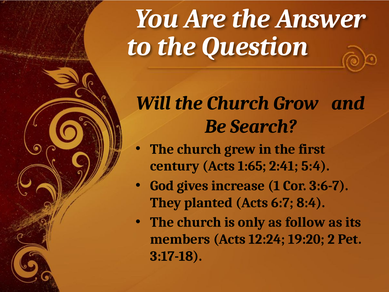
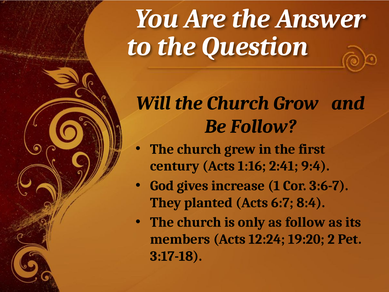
Be Search: Search -> Follow (263, 126)
1:65: 1:65 -> 1:16 (252, 166)
5:4: 5:4 -> 9:4 (316, 166)
